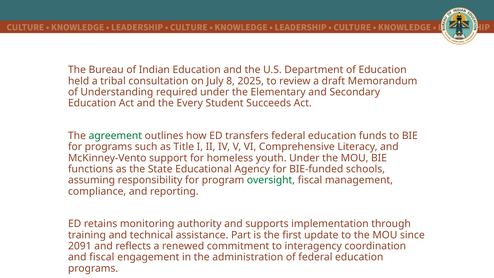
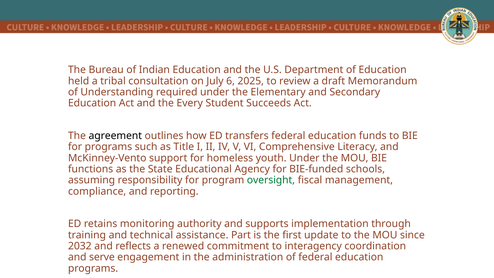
8: 8 -> 6 (231, 81)
agreement colour: green -> black (115, 136)
2091: 2091 -> 2032 (80, 246)
and fiscal: fiscal -> serve (102, 257)
